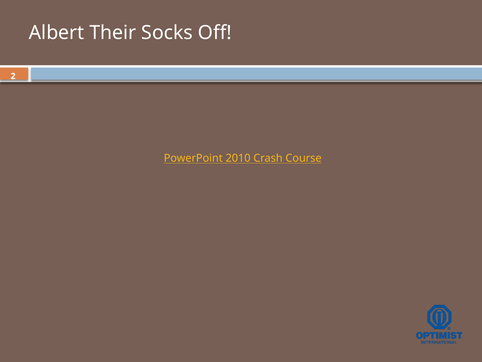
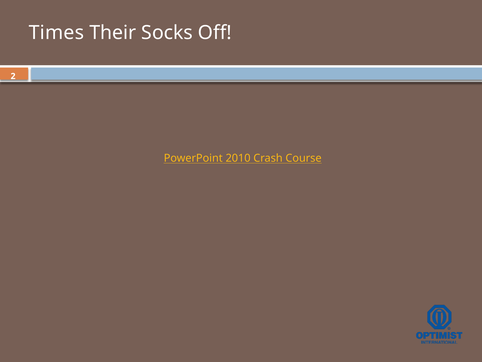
Albert: Albert -> Times (57, 33)
